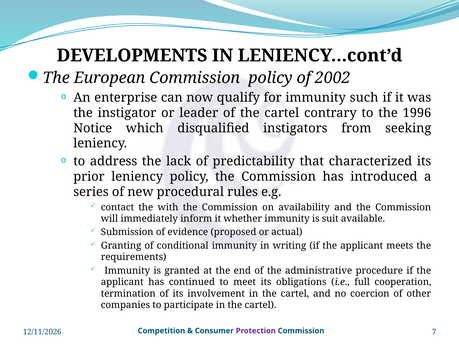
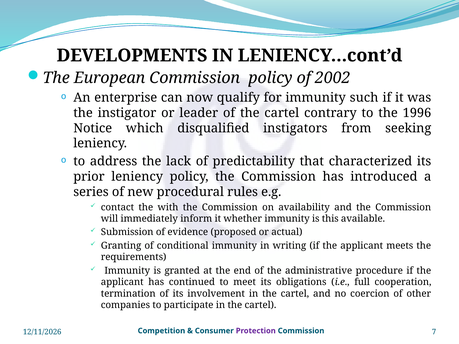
suit: suit -> this (330, 219)
